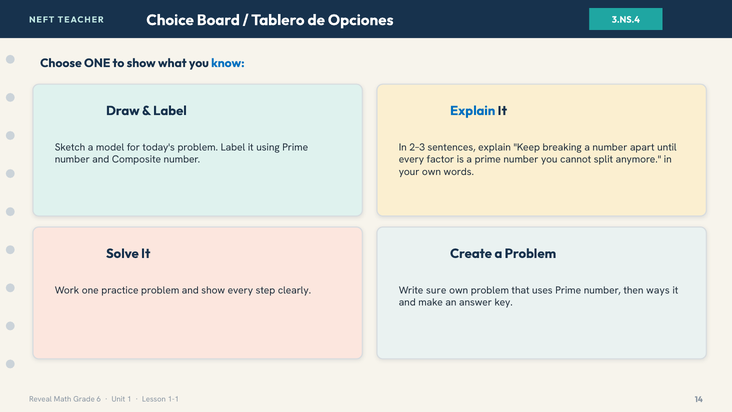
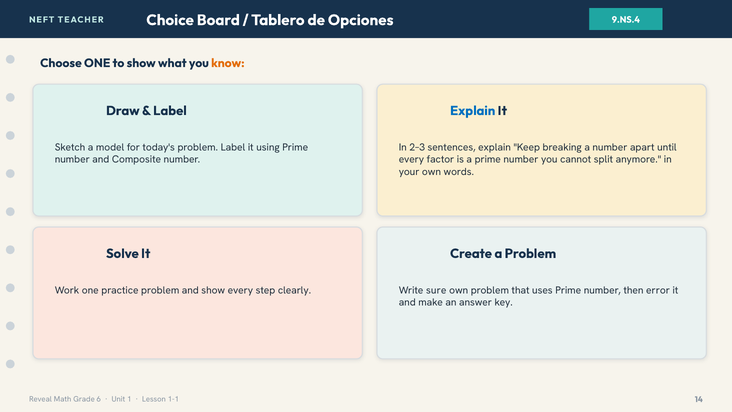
3.NS.4: 3.NS.4 -> 9.NS.4 (626, 20)
know colour: blue -> orange (228, 63)
ways: ways -> error (658, 290)
